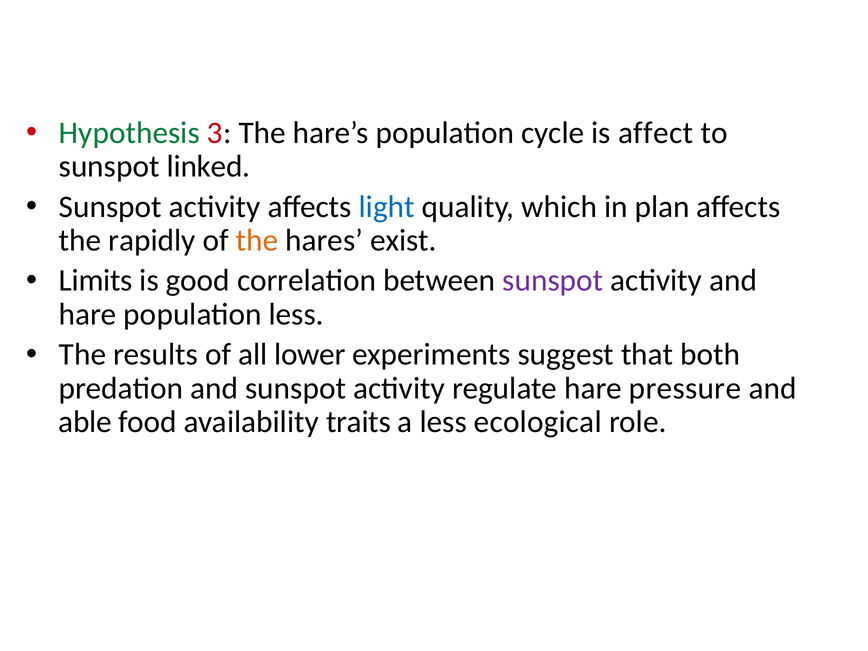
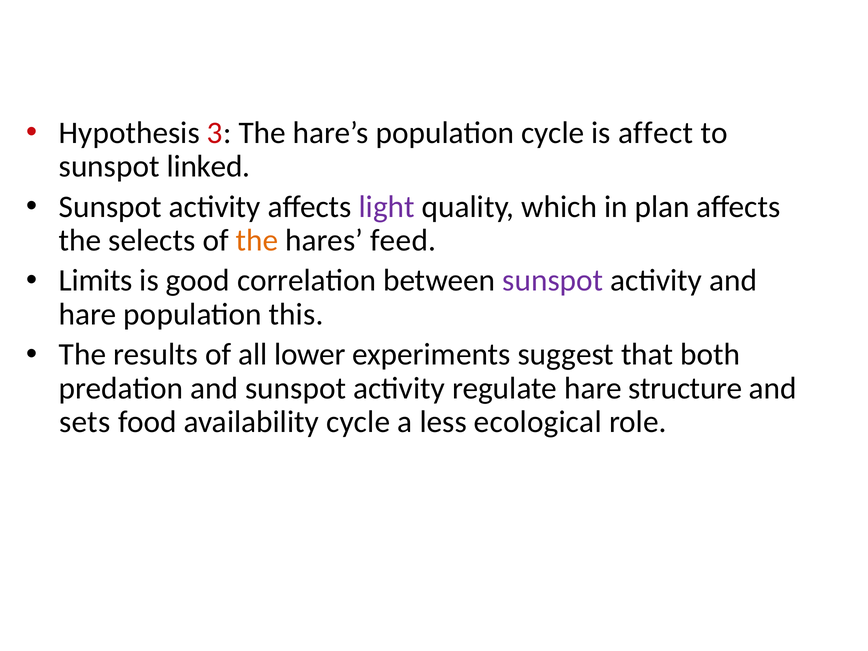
Hypothesis colour: green -> black (129, 133)
light colour: blue -> purple (387, 207)
rapidly: rapidly -> selects (152, 240)
exist: exist -> feed (403, 240)
population less: less -> this (296, 314)
pressure: pressure -> structure (685, 388)
able: able -> sets (85, 422)
availability traits: traits -> cycle (358, 422)
